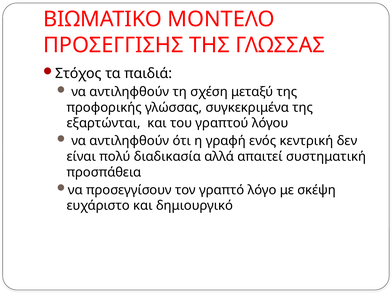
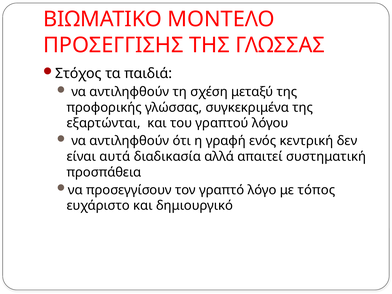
πολύ: πολύ -> αυτά (115, 157)
σκέψη: σκέψη -> τόπος (316, 190)
